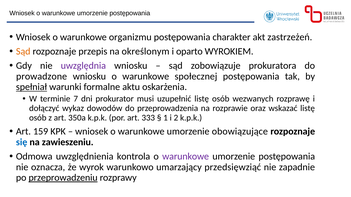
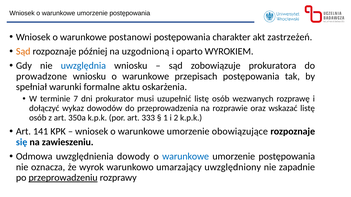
organizmu: organizmu -> postanowi (130, 37)
przepis: przepis -> później (93, 51)
określonym: określonym -> uzgodnioną (146, 51)
uwzględnia colour: purple -> blue (83, 66)
społecznej: społecznej -> przepisach (196, 76)
spełniał underline: present -> none (31, 87)
159: 159 -> 141 (41, 132)
kontrola: kontrola -> dowody (133, 157)
warunkowe colour: purple -> blue (186, 157)
przedsięwziąć: przedsięwziąć -> uwzględniony (233, 167)
